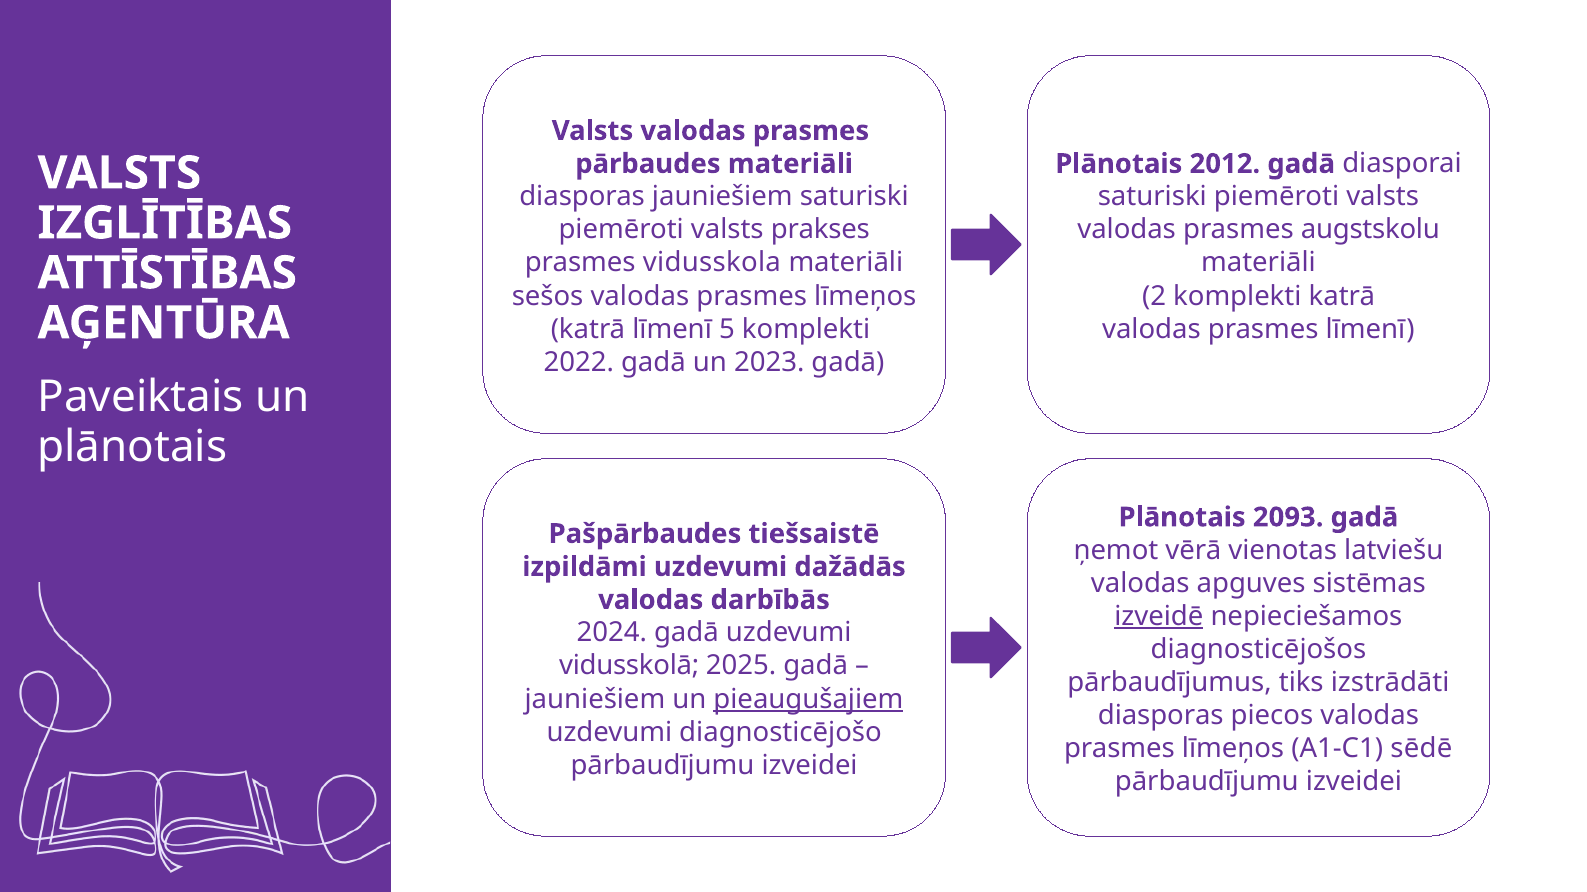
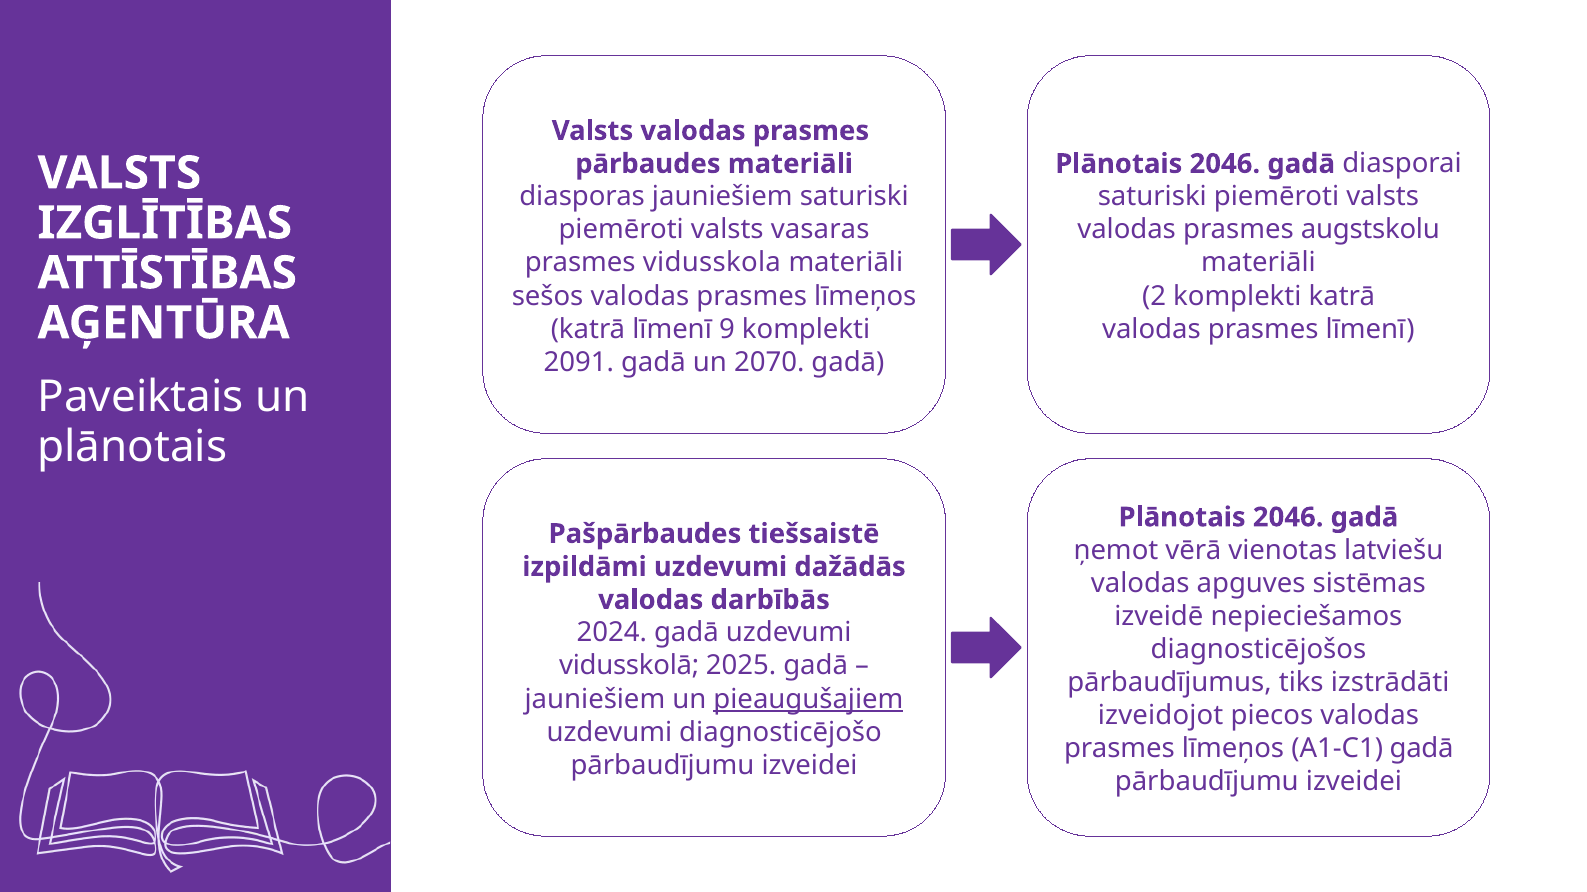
2012: 2012 -> 2046 (1225, 164)
prakses: prakses -> vasaras (820, 230)
5: 5 -> 9 (727, 329)
2022: 2022 -> 2091 (579, 362)
2023: 2023 -> 2070 (769, 362)
2093: 2093 -> 2046 (1288, 518)
izveidē underline: present -> none (1159, 617)
diasporas: diasporas -> izveidojot (1161, 716)
A1-C1 sēdē: sēdē -> gadā (1422, 749)
